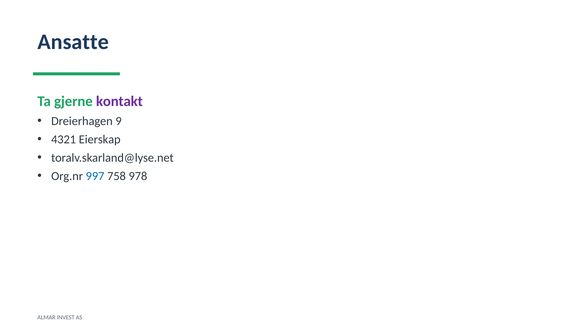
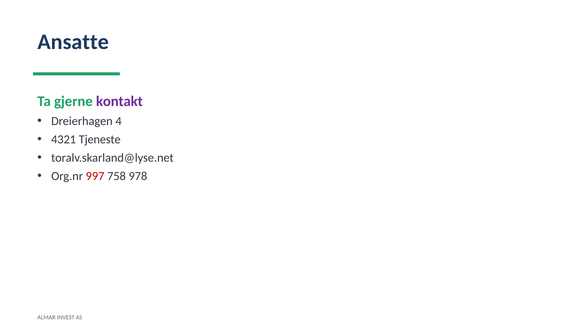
9: 9 -> 4 (119, 121)
Eierskap: Eierskap -> Tjeneste (100, 139)
997 colour: blue -> red (95, 176)
